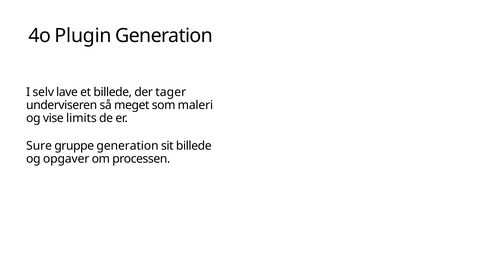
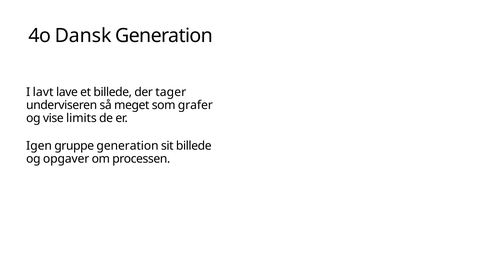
Plugin: Plugin -> Dansk (83, 36)
selv: selv -> lavt (43, 92)
maleri: maleri -> grafer (195, 105)
Sure: Sure -> Igen (39, 146)
